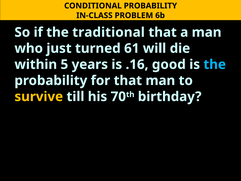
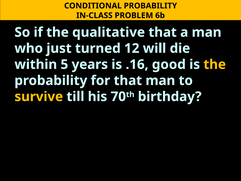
traditional: traditional -> qualitative (109, 32)
61: 61 -> 12 (132, 48)
the colour: light blue -> yellow (215, 64)
